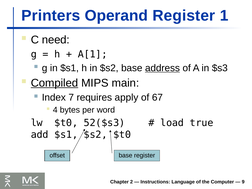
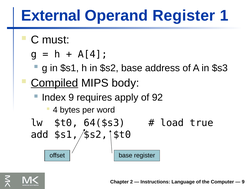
Printers: Printers -> External (51, 16)
need: need -> must (56, 40)
A[1: A[1 -> A[4 (93, 54)
address underline: present -> none (162, 68)
main: main -> body (125, 83)
Index 7: 7 -> 9 (71, 97)
67: 67 -> 92 (157, 97)
52($s3: 52($s3 -> 64($s3 (104, 123)
